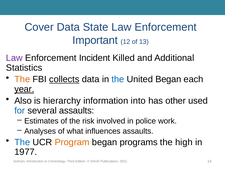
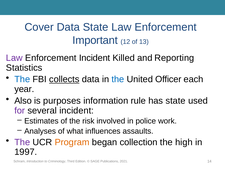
Additional: Additional -> Reporting (174, 58)
The colour: orange -> blue (22, 79)
United Began: Began -> Officer (168, 79)
year underline: present -> none (24, 89)
hierarchy: hierarchy -> purposes (62, 101)
into: into -> rule (138, 101)
has other: other -> state (176, 101)
for colour: blue -> purple (20, 110)
several assaults: assaults -> incident (77, 110)
The colour: blue -> purple (22, 142)
programs: programs -> collection (139, 142)
1977: 1977 -> 1997 (26, 152)
